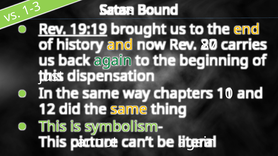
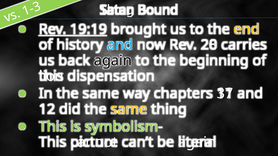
Cross: Cross -> Thing (117, 10)
and colour: yellow -> light blue (120, 45)
87: 87 -> 28 (209, 45)
again colour: green -> black (113, 61)
just: just -> lion (51, 76)
10: 10 -> 37 (225, 94)
